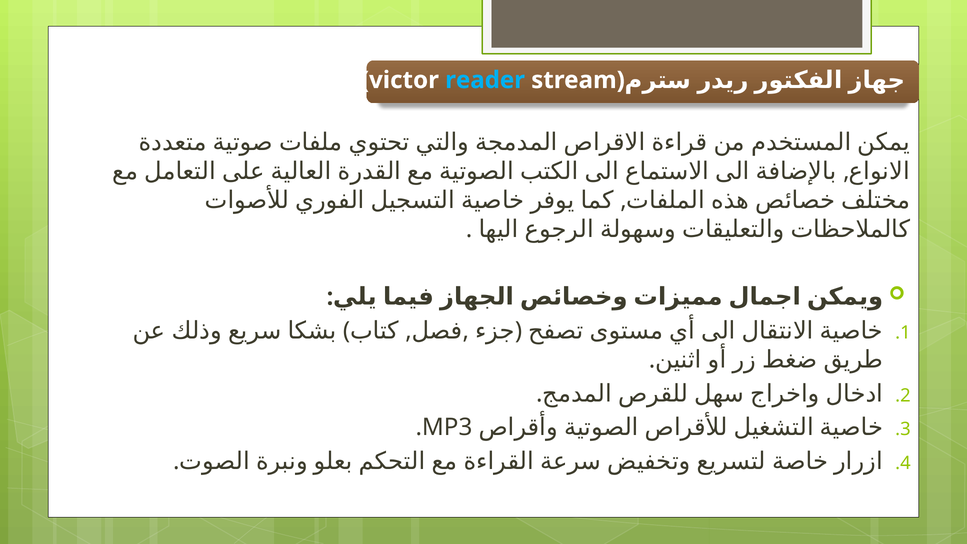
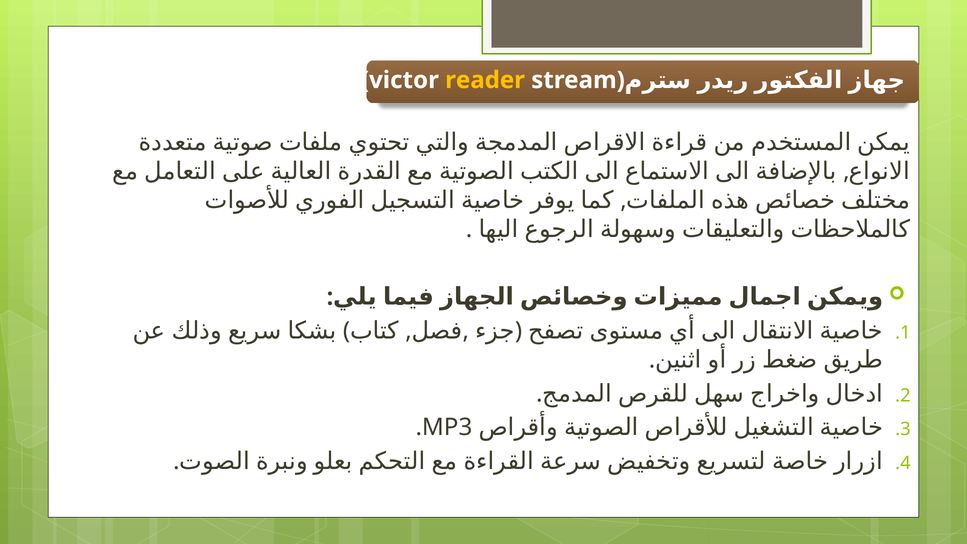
reader colour: light blue -> yellow (485, 80)
